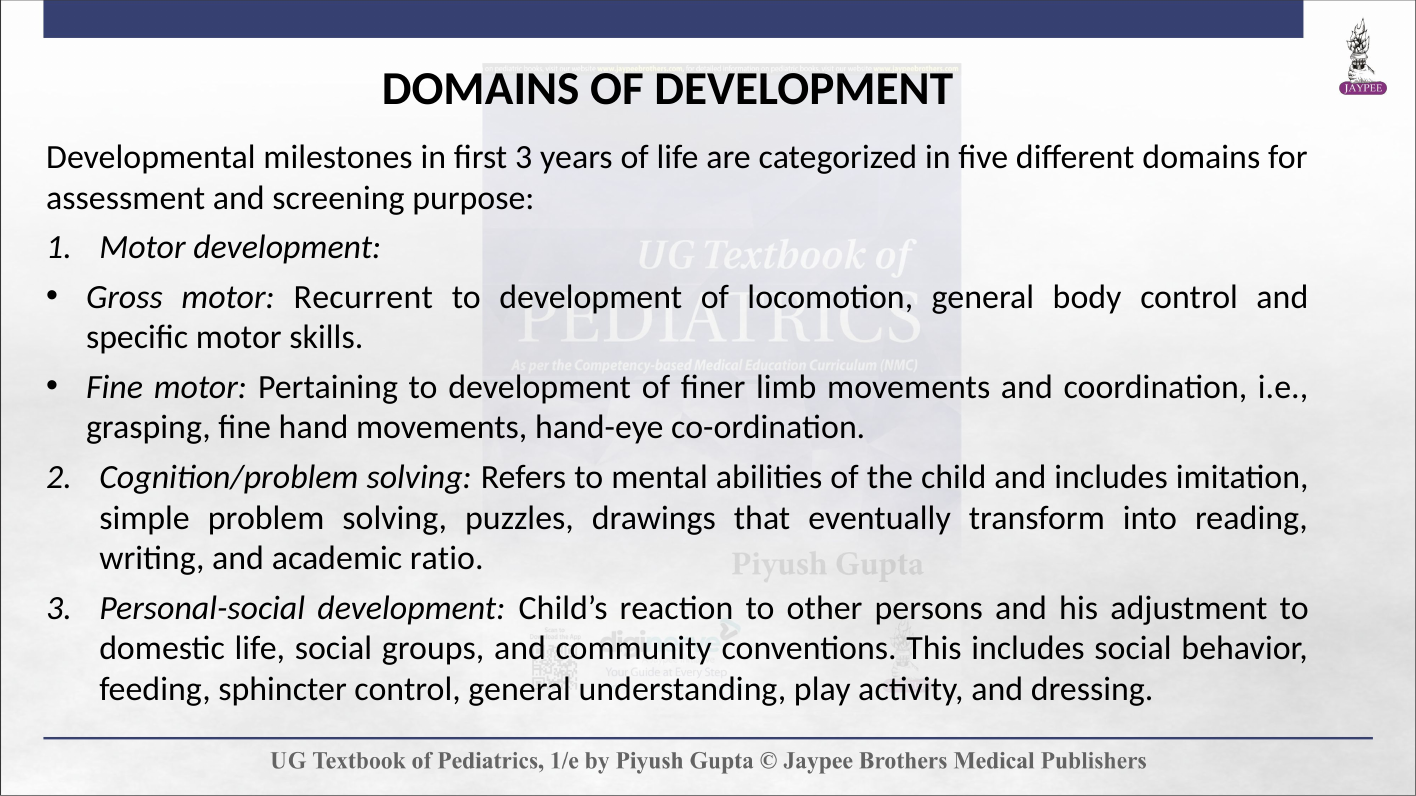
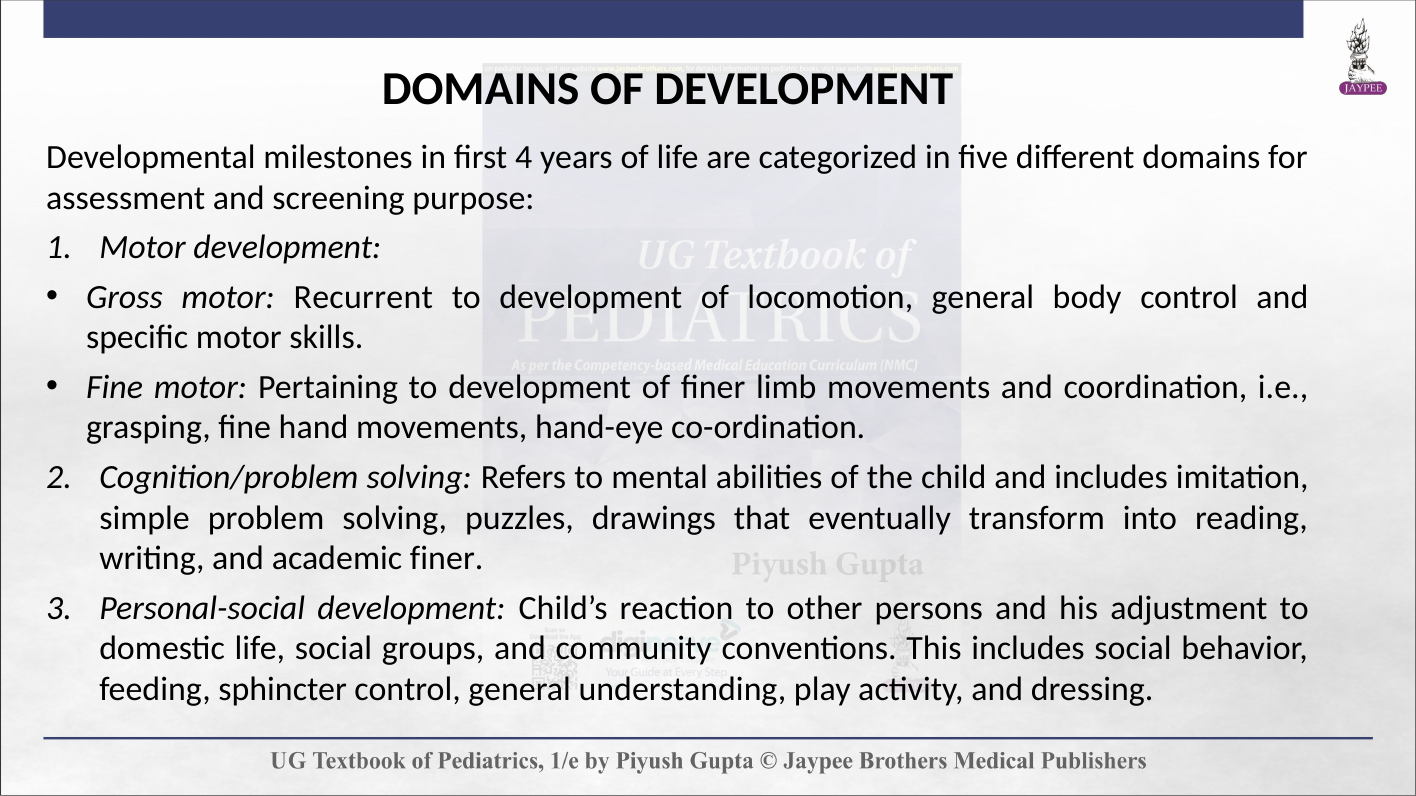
first 3: 3 -> 4 (524, 157)
academic ratio: ratio -> finer (447, 559)
